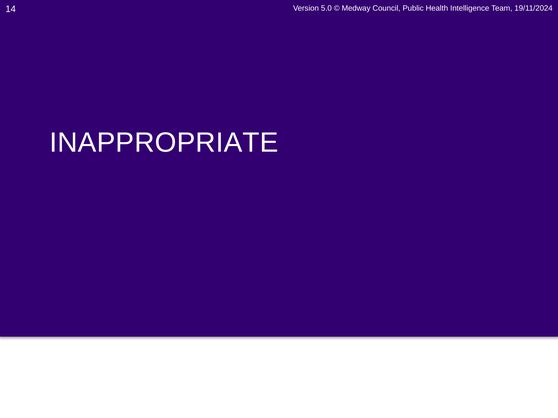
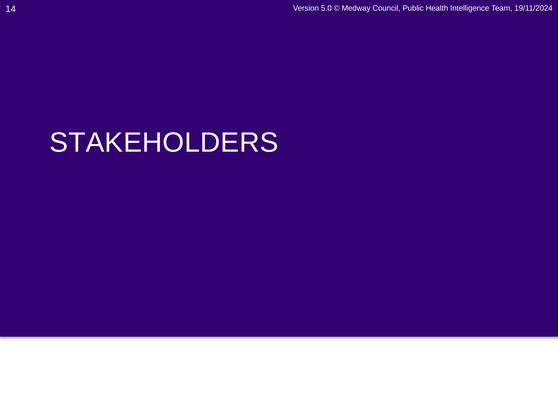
INAPPROPRIATE: INAPPROPRIATE -> STAKEHOLDERS (164, 143)
